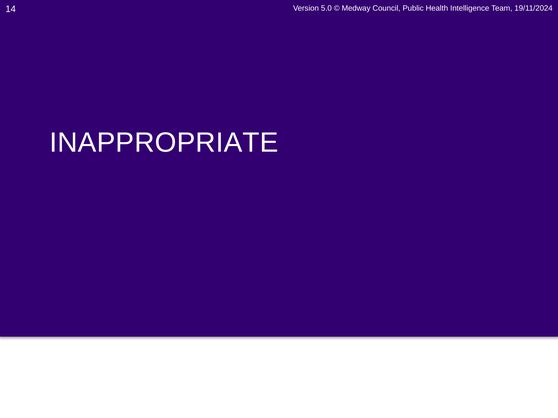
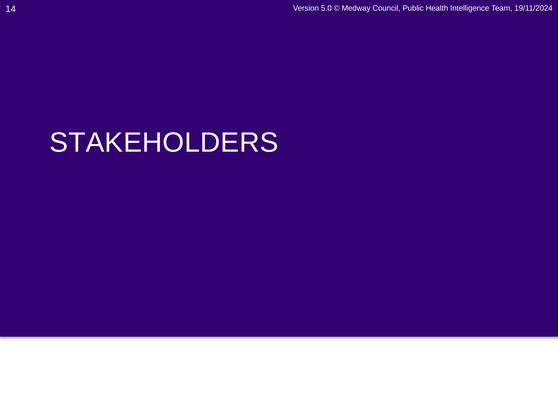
INAPPROPRIATE: INAPPROPRIATE -> STAKEHOLDERS (164, 143)
